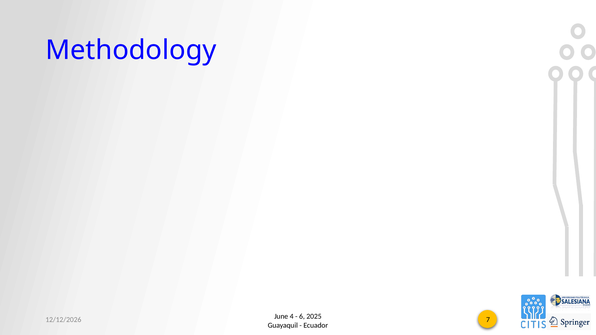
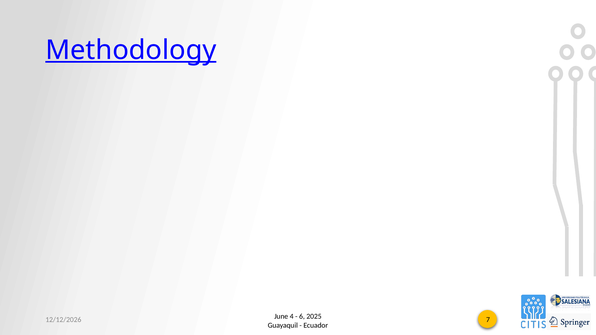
Methodology underline: none -> present (131, 50)
